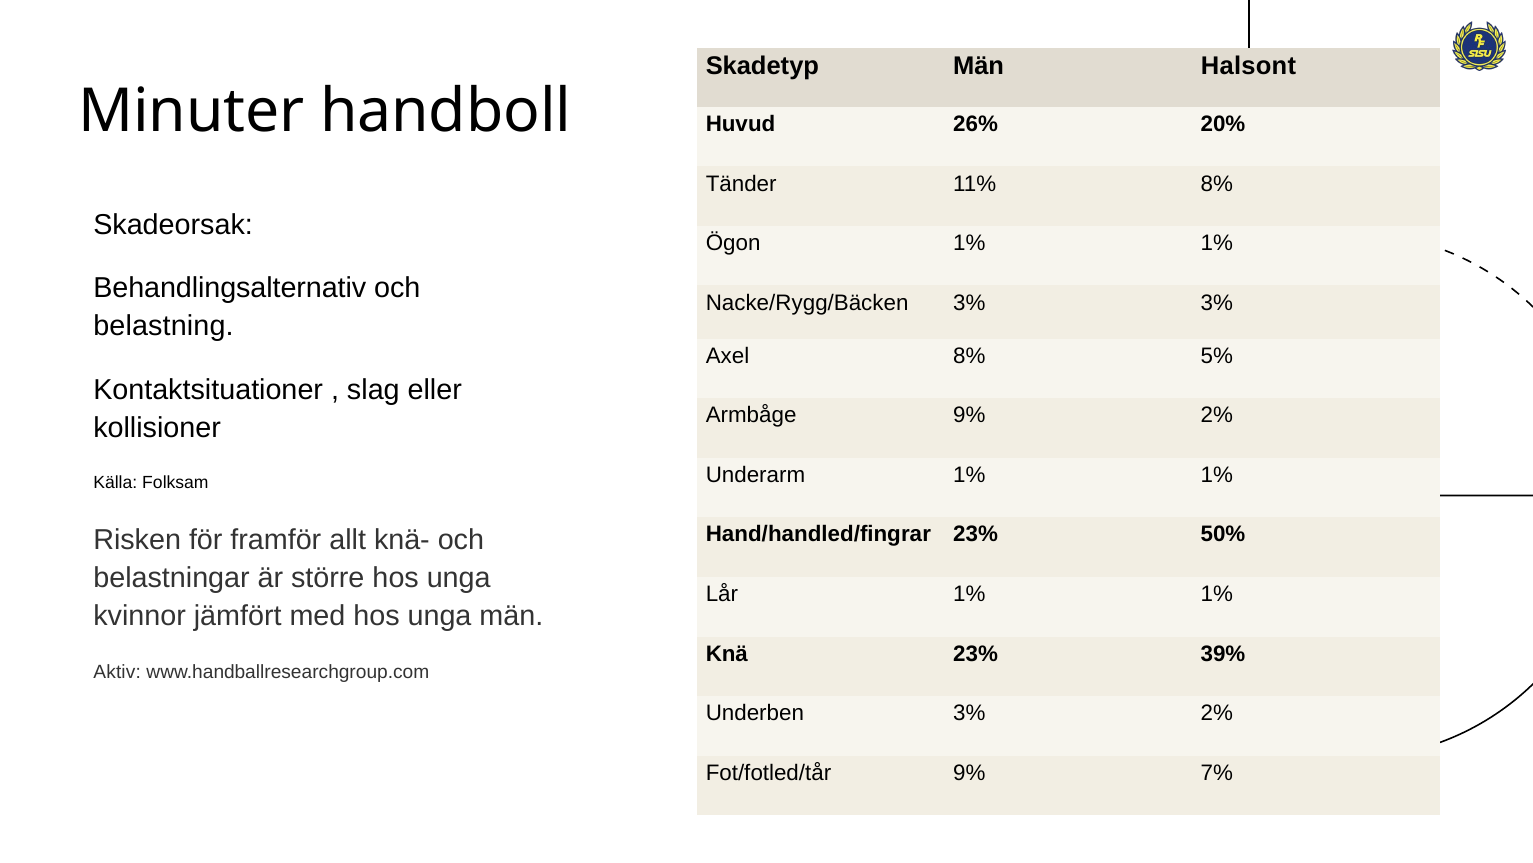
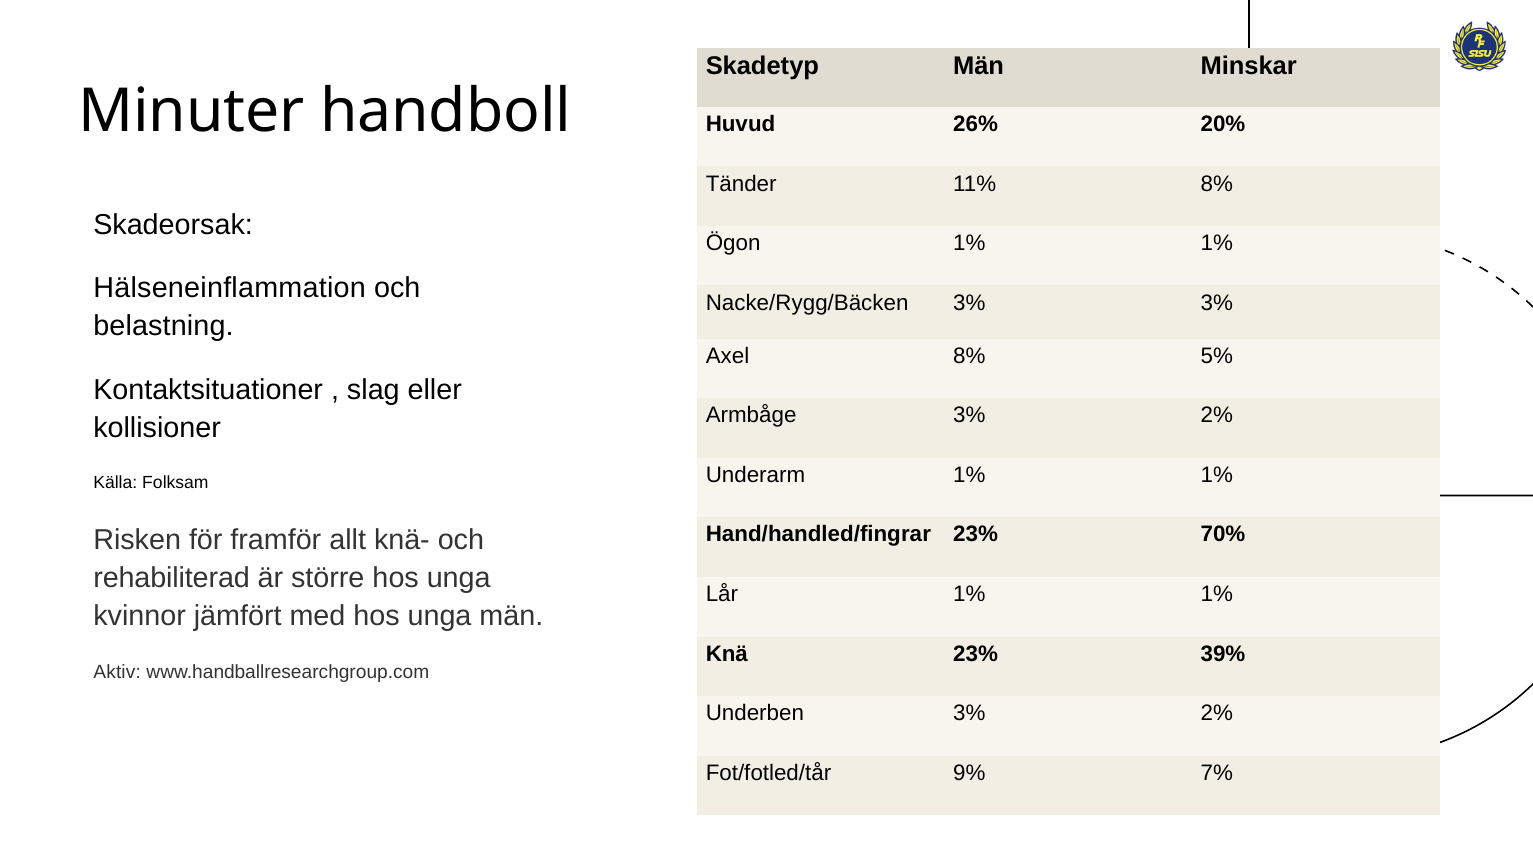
Halsont: Halsont -> Minskar (1249, 66)
Behandlingsalternativ: Behandlingsalternativ -> Hälseneinflammation (230, 288)
Armbåge 9%: 9% -> 3% (969, 415)
50%: 50% -> 70% (1223, 534)
belastningar: belastningar -> rehabiliterad (172, 578)
